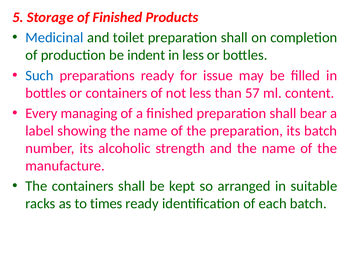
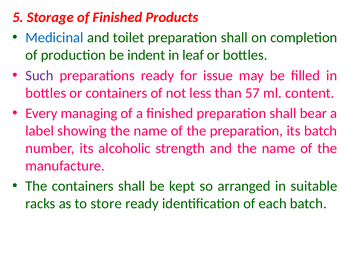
in less: less -> leaf (193, 55)
Such colour: blue -> purple (39, 76)
times: times -> store (106, 204)
